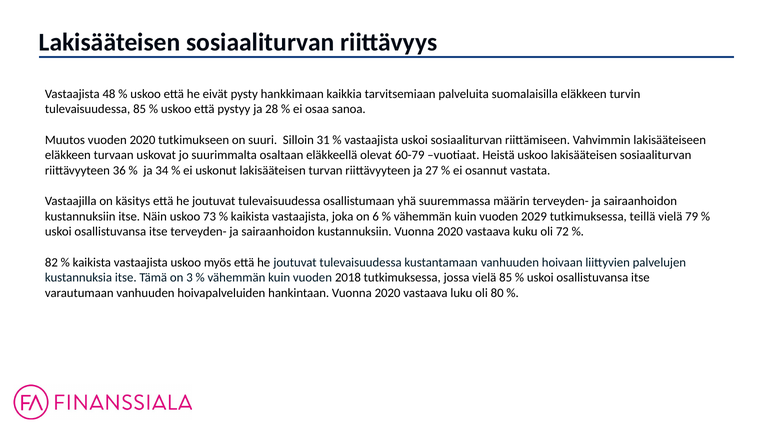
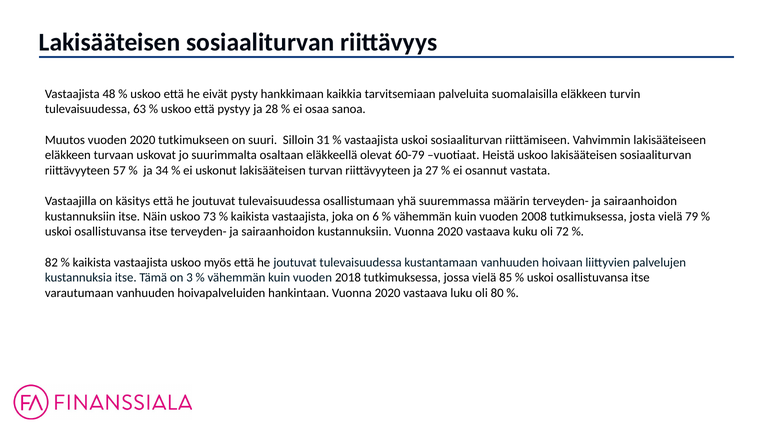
tulevaisuudessa 85: 85 -> 63 (140, 109)
36: 36 -> 57 (119, 171)
2029: 2029 -> 2008 (534, 217)
teillä: teillä -> josta (642, 217)
